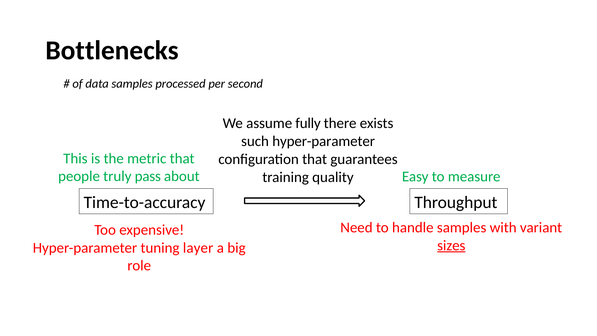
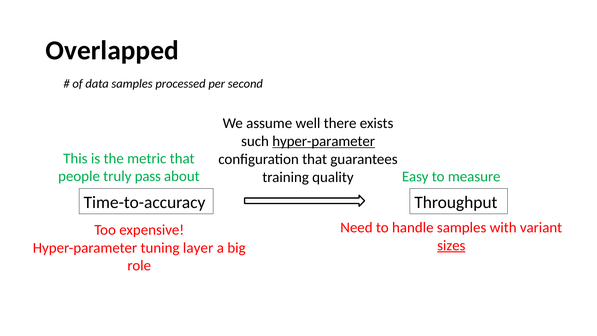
Bottlenecks: Bottlenecks -> Overlapped (112, 50)
fully: fully -> well (308, 123)
hyper-parameter underline: none -> present (324, 141)
